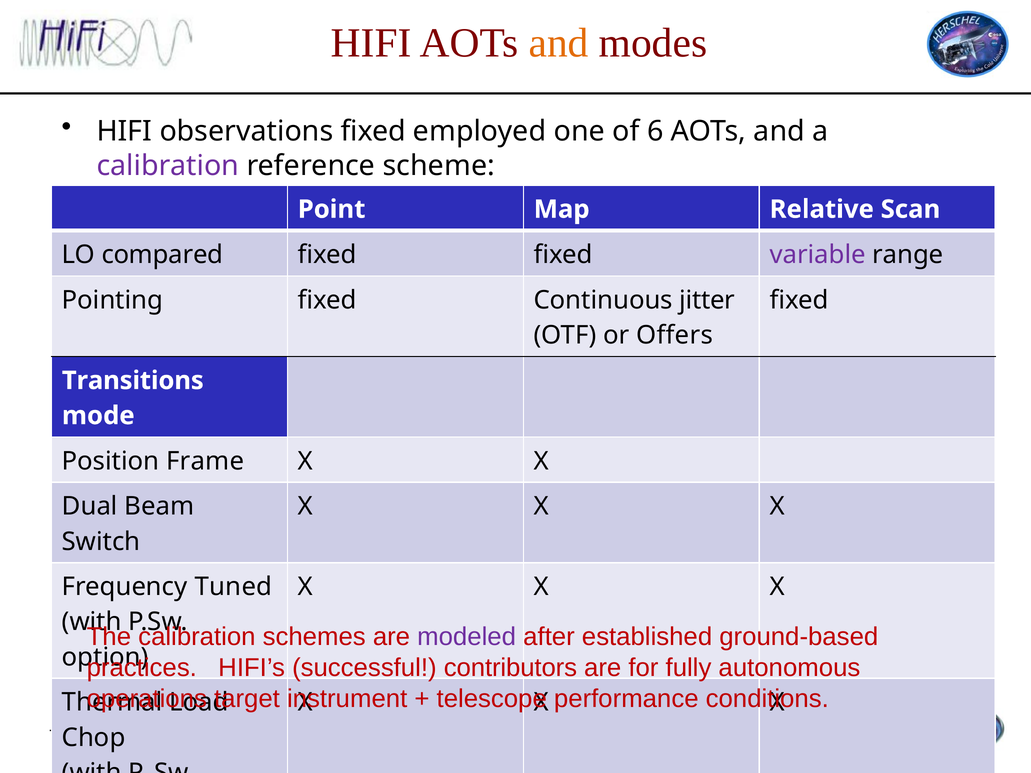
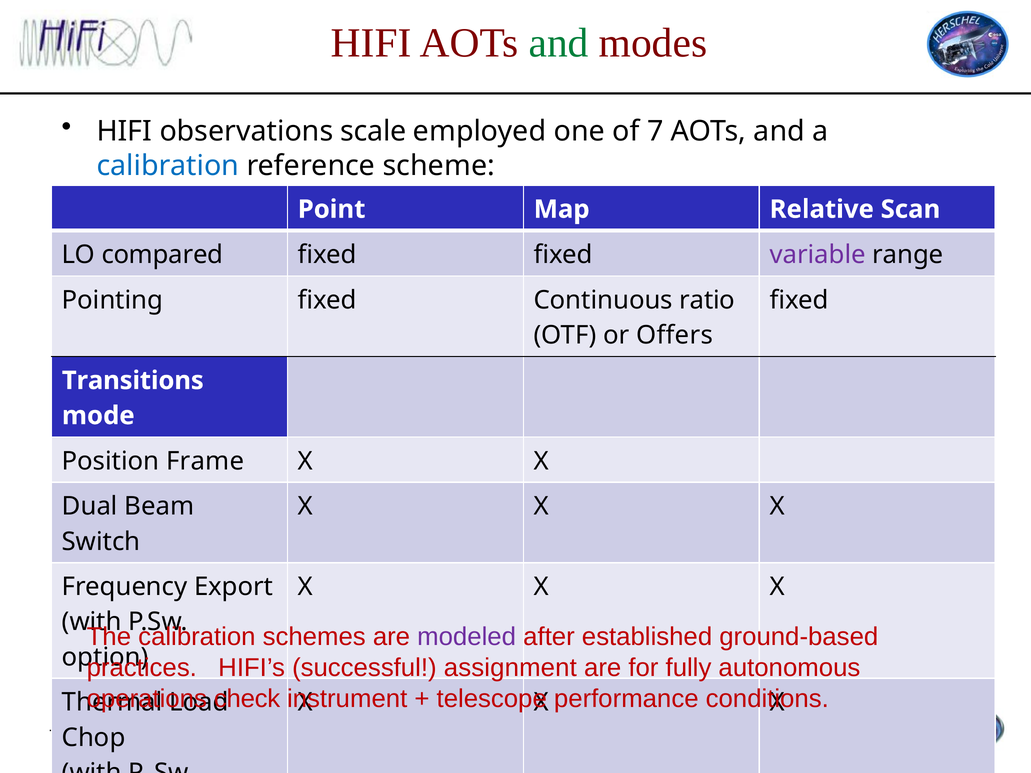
and colour: orange -> green (559, 43)
observations fixed: fixed -> scale (373, 131)
6: 6 -> 7 (655, 131)
calibration colour: purple -> blue (168, 166)
jitter: jitter -> ratio (707, 300)
Tuned: Tuned -> Export (234, 587)
contributors: contributors -> assignment (510, 668)
target: target -> check (247, 699)
